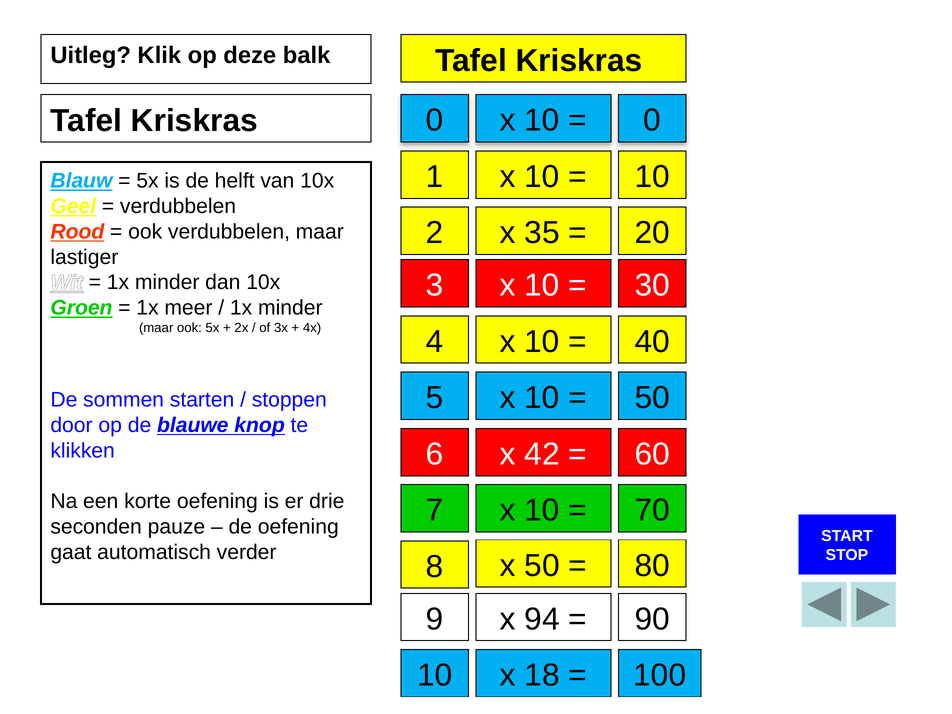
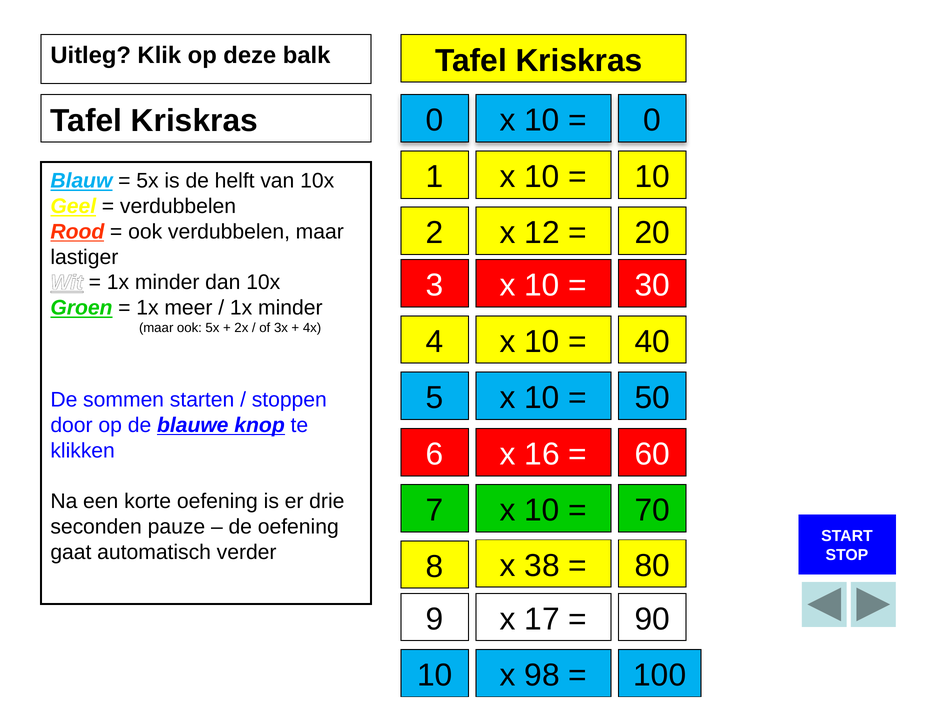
35: 35 -> 12 (542, 233)
42: 42 -> 16 (542, 454)
x 50: 50 -> 38 (542, 566)
94: 94 -> 17 (542, 619)
18: 18 -> 98 (542, 675)
